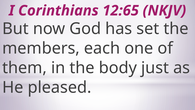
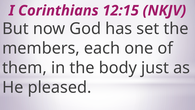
12:65: 12:65 -> 12:15 (121, 11)
